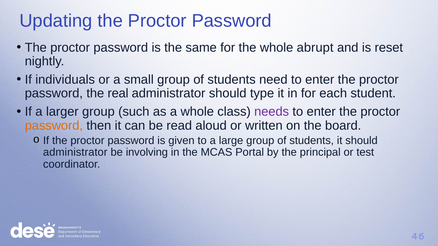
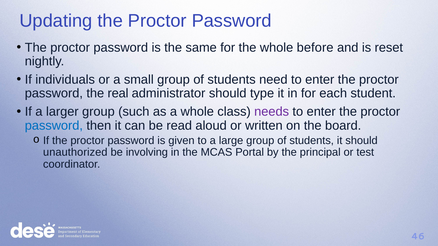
abrupt: abrupt -> before (315, 48)
password colour: orange -> blue (54, 126)
administrator: administrator -> unauthorized (75, 153)
